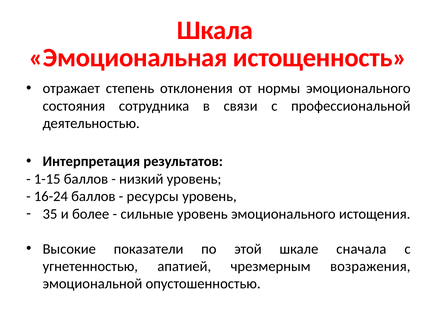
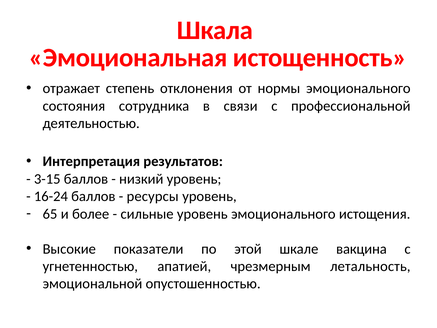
1-15: 1-15 -> 3-15 (47, 179)
35: 35 -> 65 (50, 214)
сначала: сначала -> вакцина (361, 249)
возражения: возражения -> летальность (370, 266)
